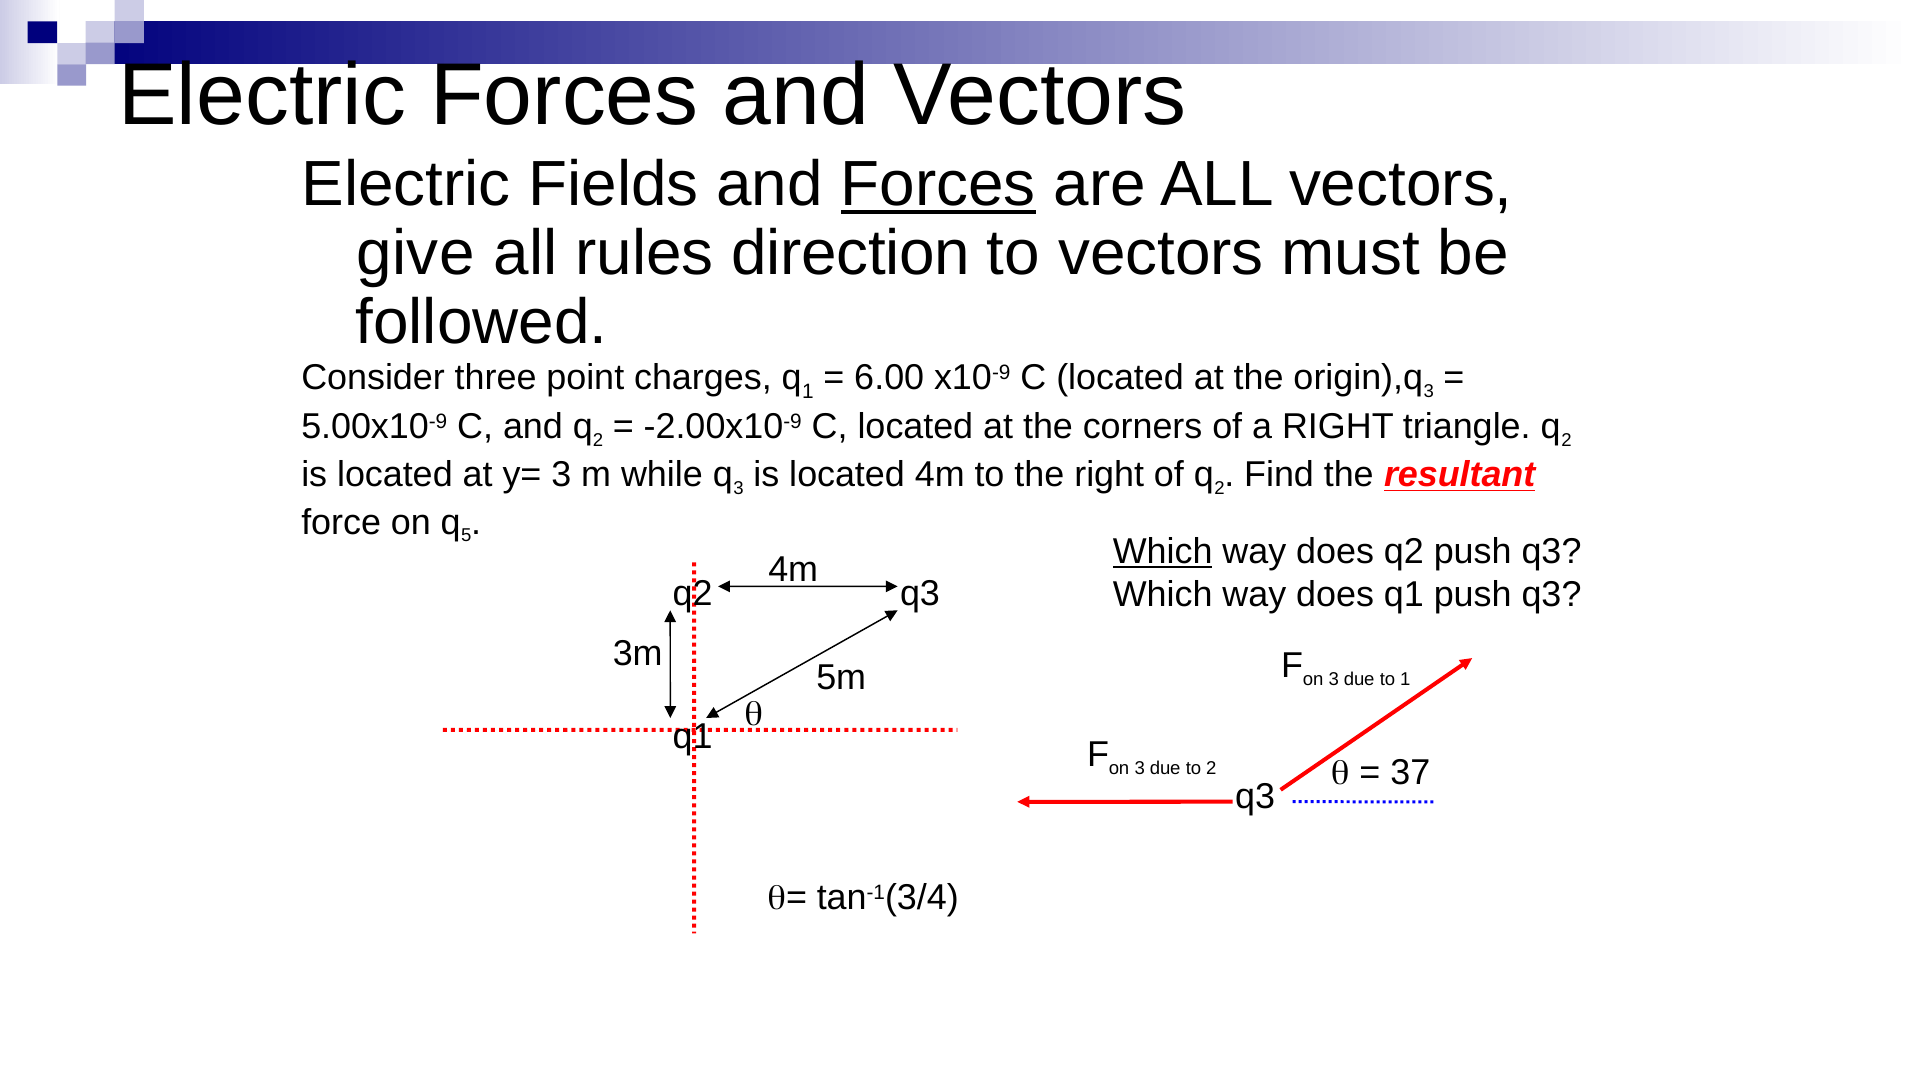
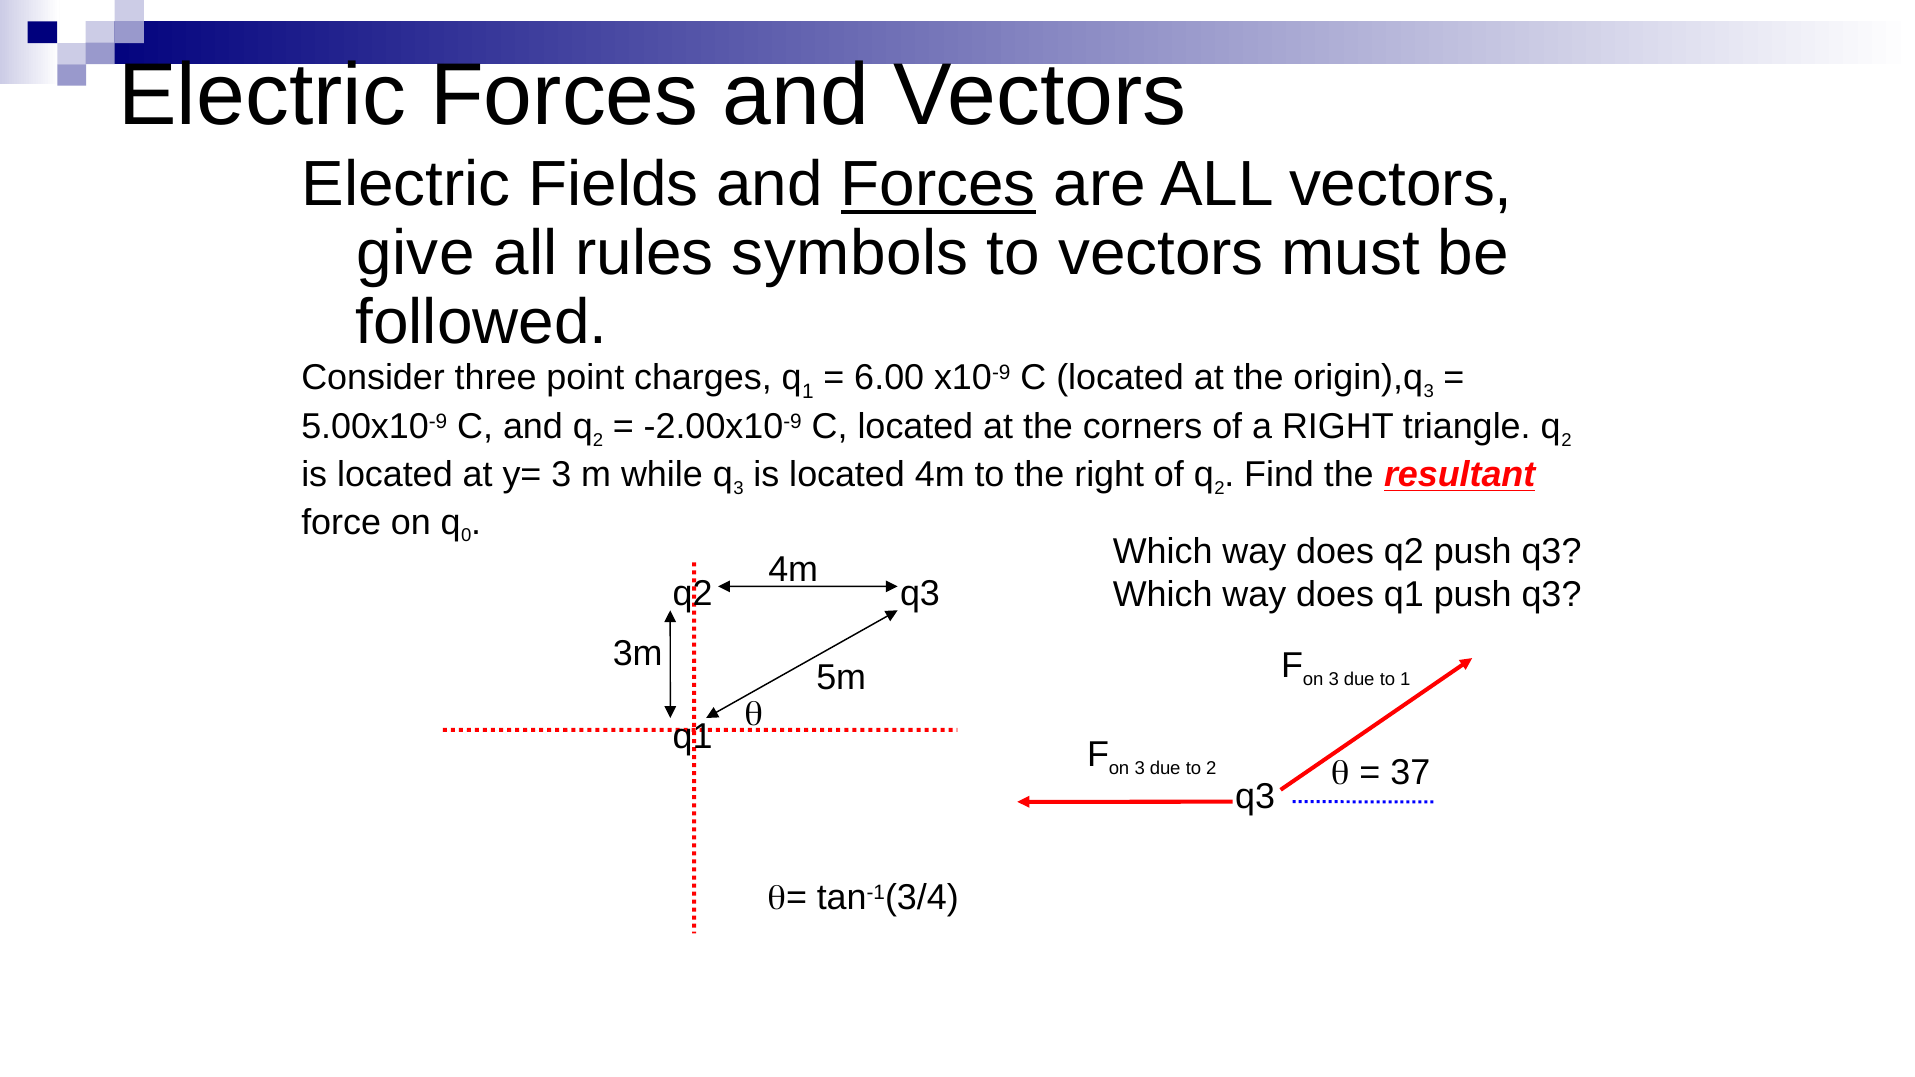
direction: direction -> symbols (850, 254)
5: 5 -> 0 (466, 536)
Which underline: present -> none (1163, 551)
